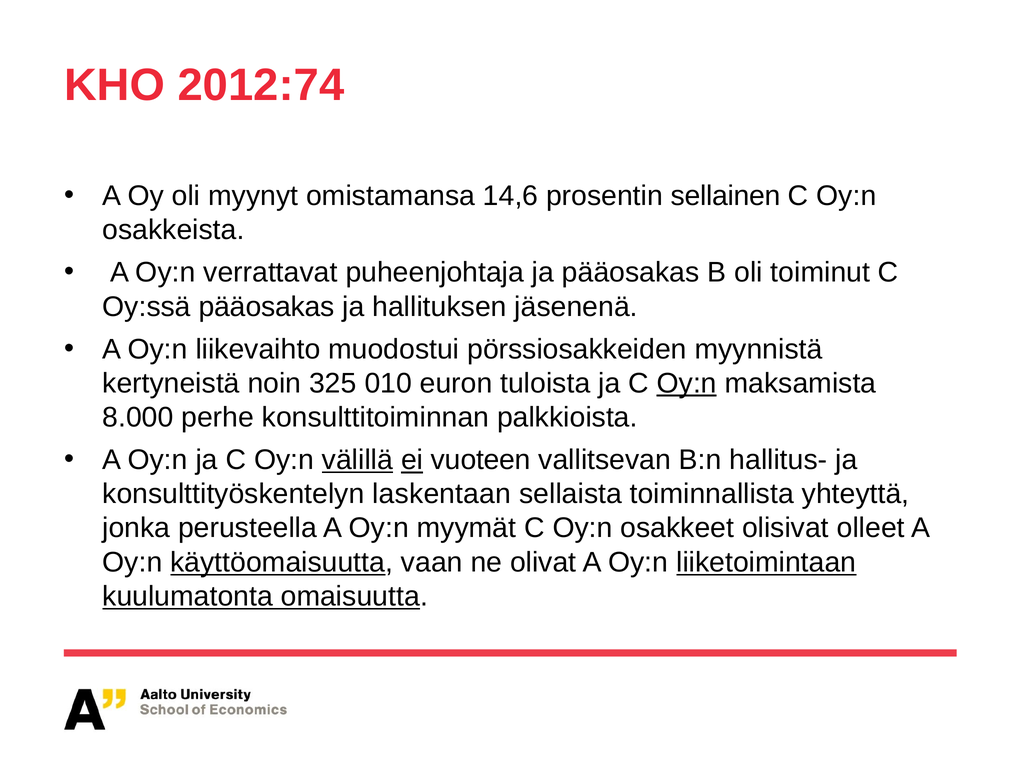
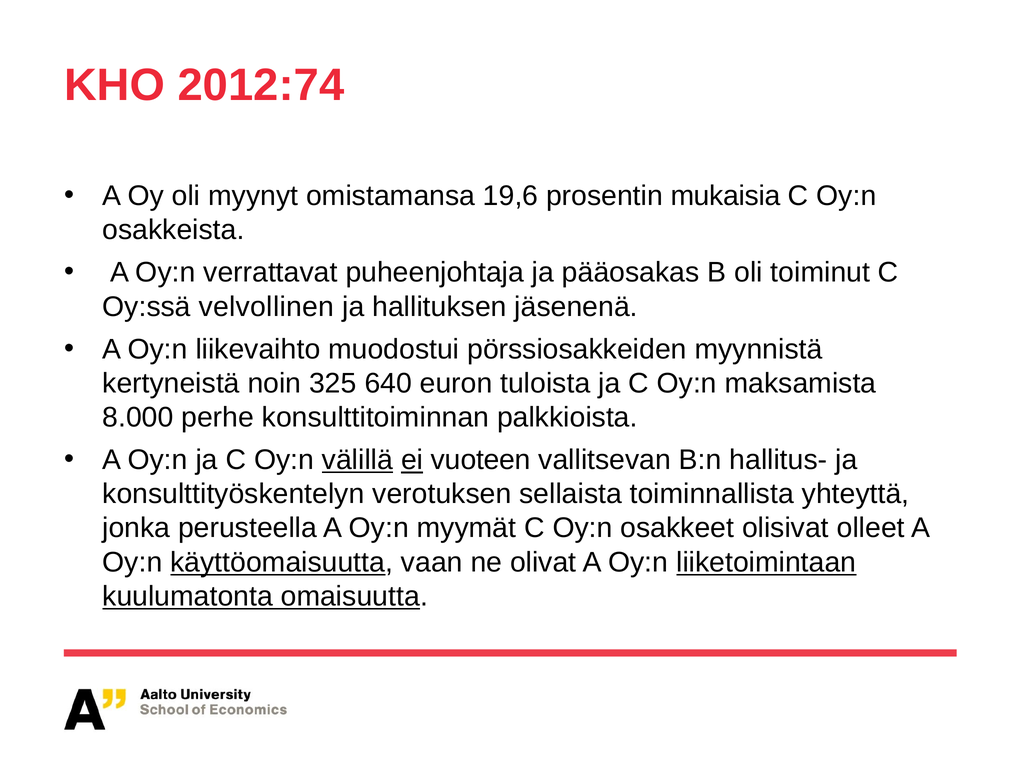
14,6: 14,6 -> 19,6 (511, 196)
sellainen: sellainen -> mukaisia (726, 196)
Oy:ssä pääosakas: pääosakas -> velvollinen (266, 307)
010: 010 -> 640 (388, 384)
Oy:n underline: present -> none (687, 384)
laskentaan: laskentaan -> verotuksen (442, 494)
